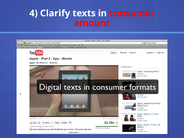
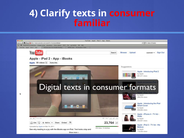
amount: amount -> familiar (92, 23)
